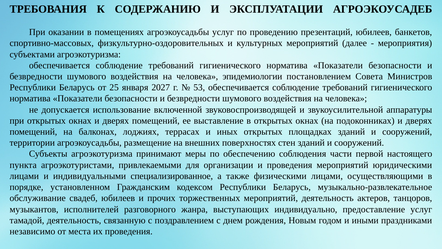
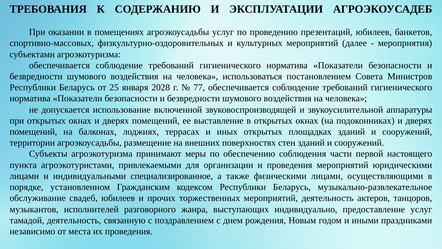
эпидемиологии: эпидемиологии -> использоваться (252, 76)
2027: 2027 -> 2028 (161, 87)
53: 53 -> 77 (199, 87)
